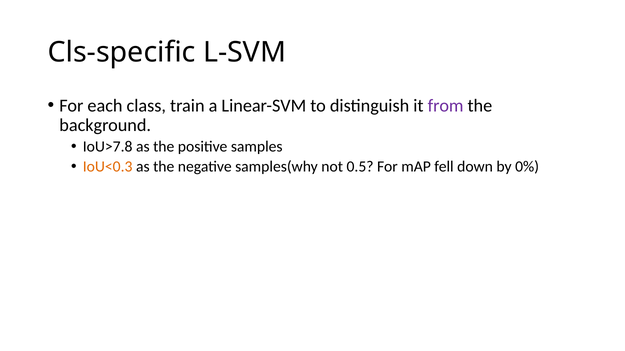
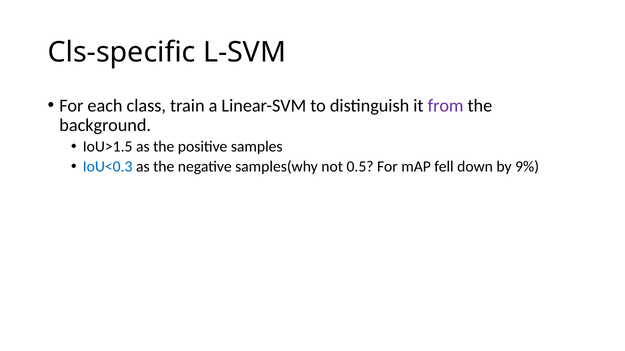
IoU>7.8: IoU>7.8 -> IoU>1.5 (108, 147)
IoU<0.3 colour: orange -> blue (108, 167)
0%: 0% -> 9% (527, 167)
